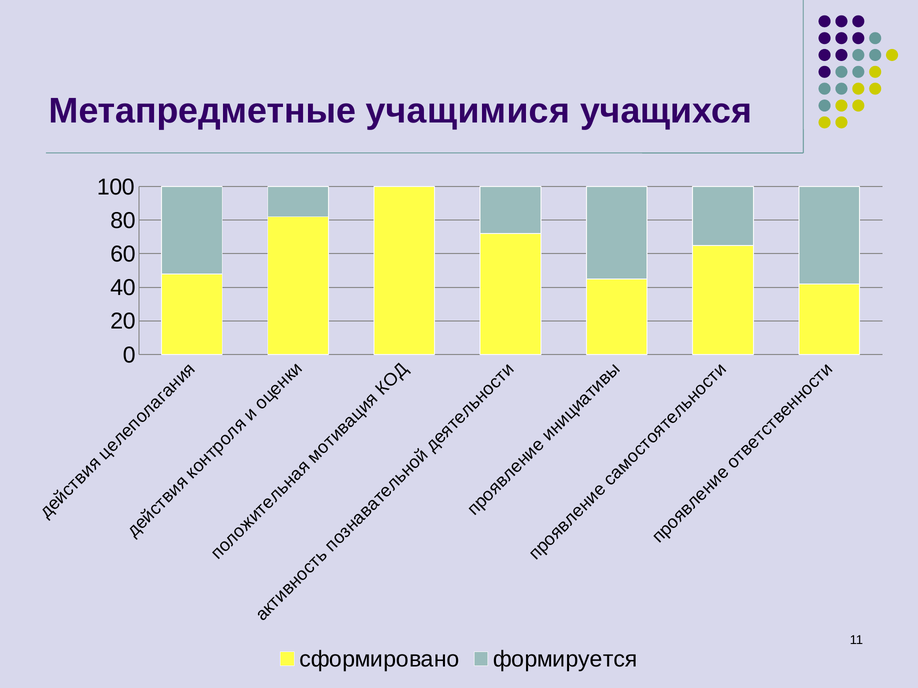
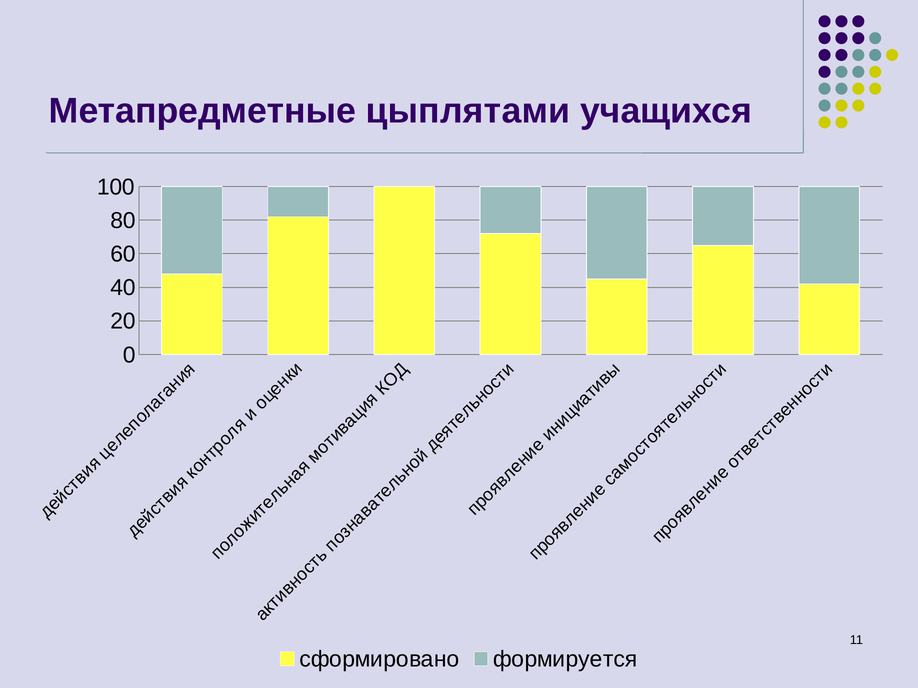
учащимися: учащимися -> цыплятами (468, 111)
